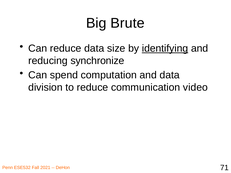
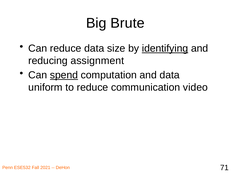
synchronize: synchronize -> assignment (97, 61)
spend underline: none -> present (64, 75)
division: division -> uniform (45, 87)
